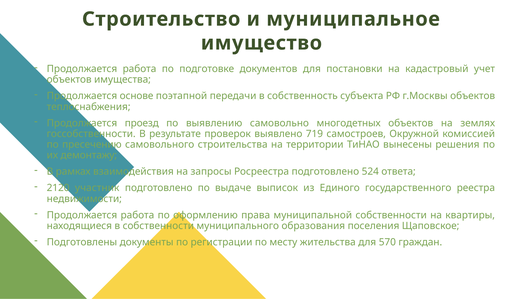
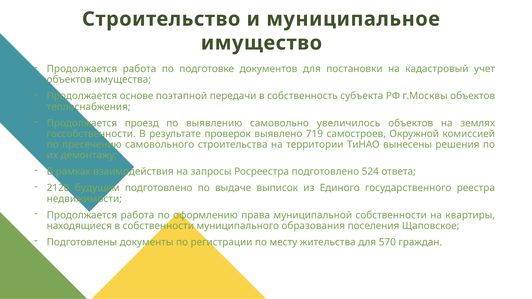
многодетных: многодетных -> увеличилось (349, 123)
участник: участник -> будущем (97, 188)
